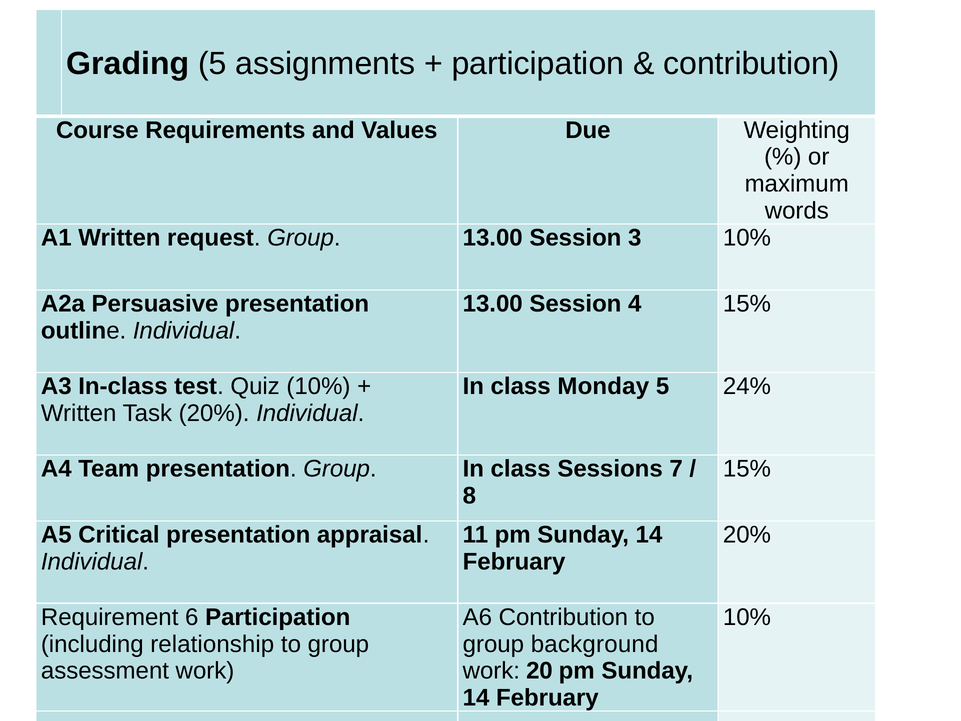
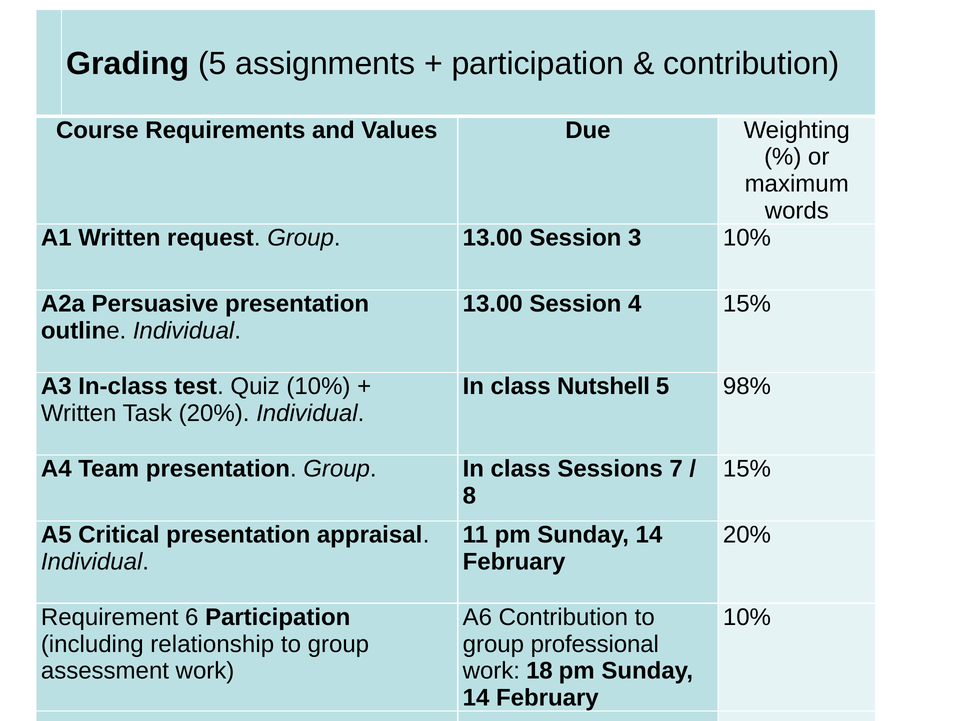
Monday: Monday -> Nutshell (604, 386)
24%: 24% -> 98% (747, 386)
background: background -> professional (595, 644)
20: 20 -> 18 (539, 671)
